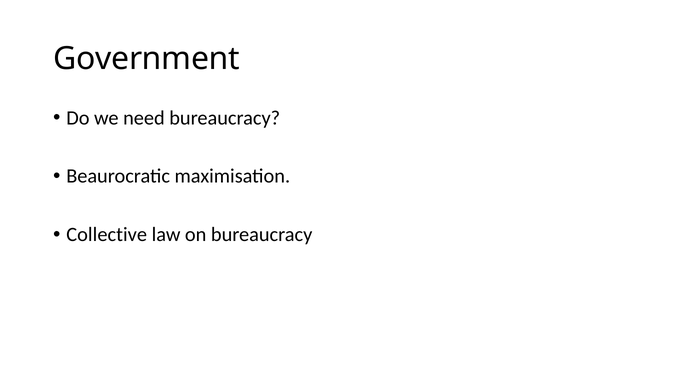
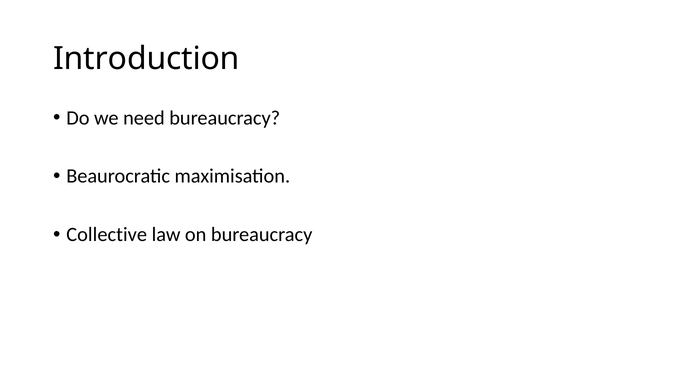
Government: Government -> Introduction (146, 59)
